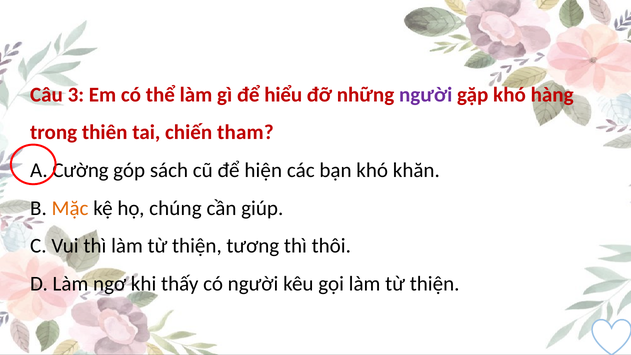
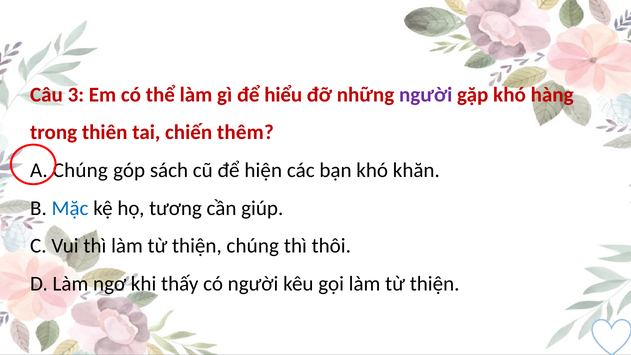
tham: tham -> thêm (245, 132)
A Cường: Cường -> Chúng (80, 170)
Mặc colour: orange -> blue (70, 208)
chúng: chúng -> tương (175, 208)
thiện tương: tương -> chúng (253, 246)
